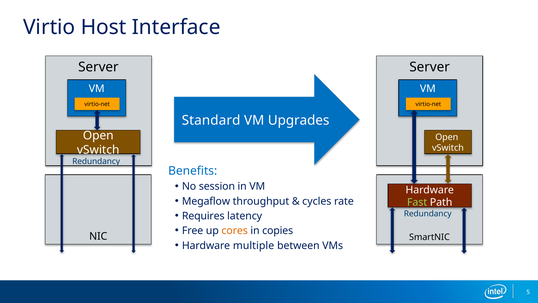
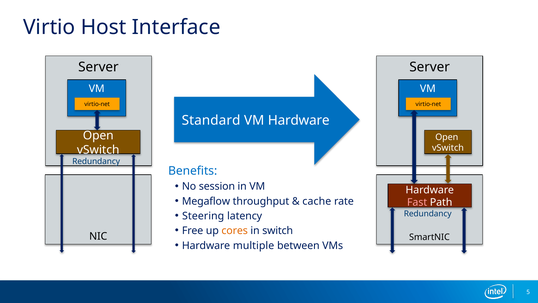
VM Upgrades: Upgrades -> Hardware (299, 120)
cycles: cycles -> cache (317, 201)
Fast colour: light green -> pink (417, 202)
Requires: Requires -> Steering (203, 216)
copies: copies -> switch (278, 230)
